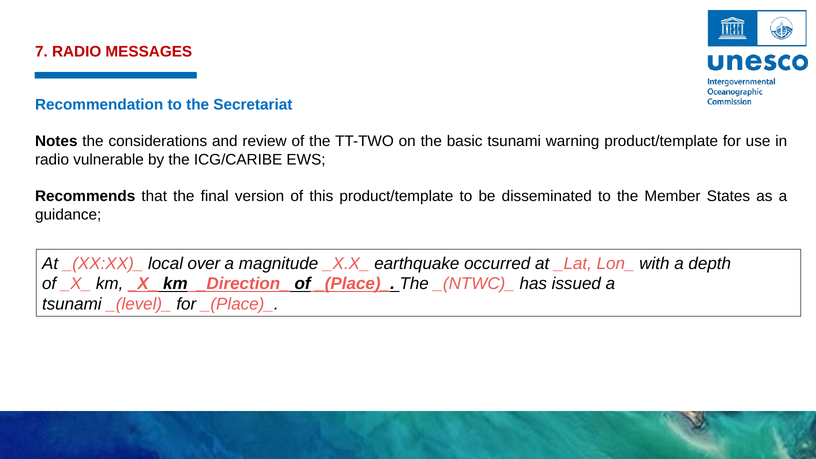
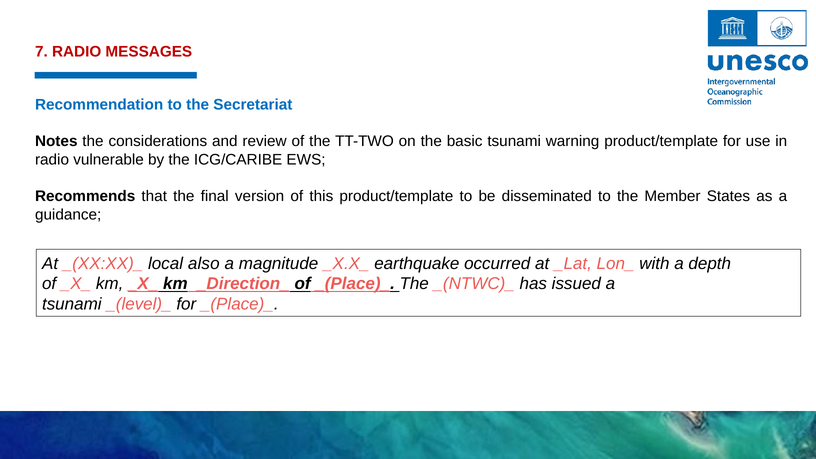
over: over -> also (204, 263)
